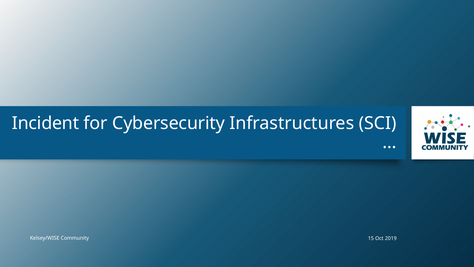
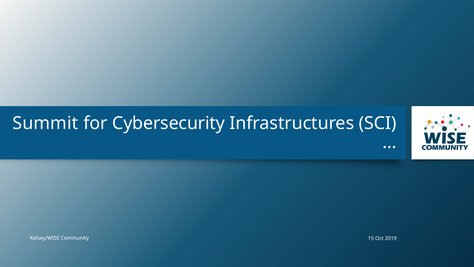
Incident: Incident -> Summit (45, 123)
